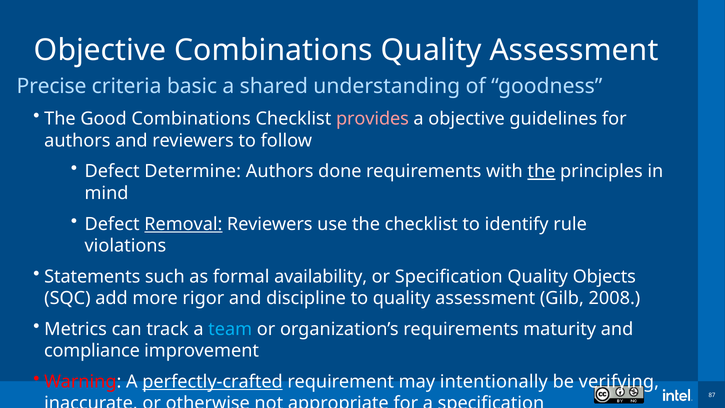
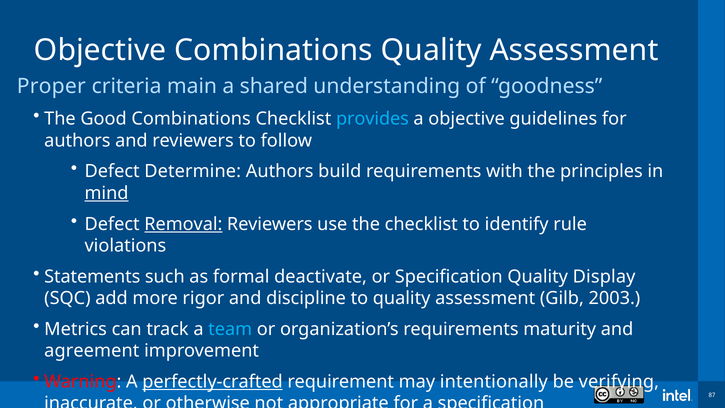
Precise: Precise -> Proper (51, 86)
basic: basic -> main (192, 86)
provides colour: pink -> light blue (372, 119)
done: done -> build (340, 171)
the underline: present -> none (541, 171)
mind underline: none -> present (107, 193)
availability: availability -> deactivate (321, 276)
Objects: Objects -> Display (604, 276)
2008: 2008 -> 2003 (614, 298)
compliance: compliance -> agreement (92, 351)
